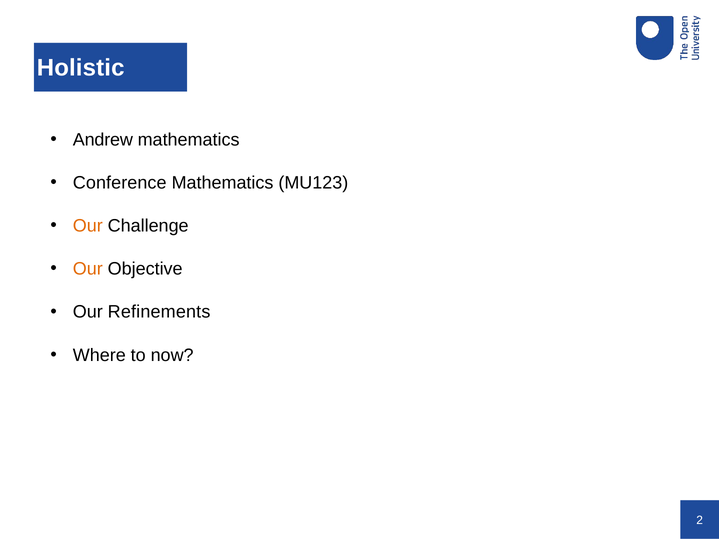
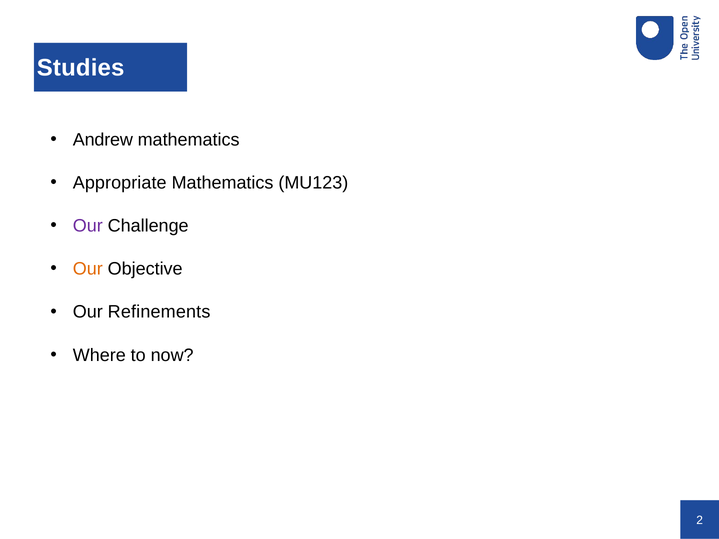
Holistic: Holistic -> Studies (81, 68)
Conference: Conference -> Appropriate (120, 183)
Our colour: orange -> purple (88, 226)
